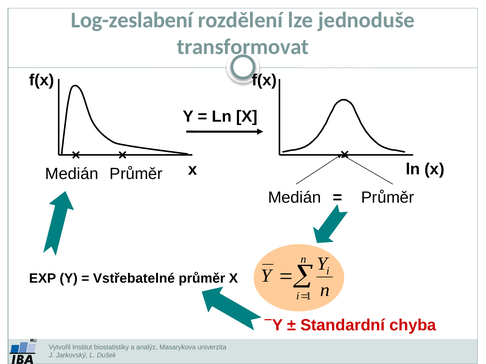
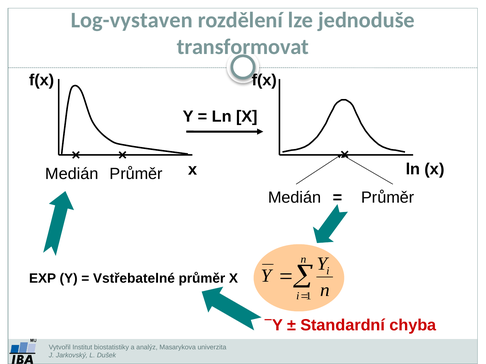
Log-zeslabení: Log-zeslabení -> Log-vystaven (132, 20)
